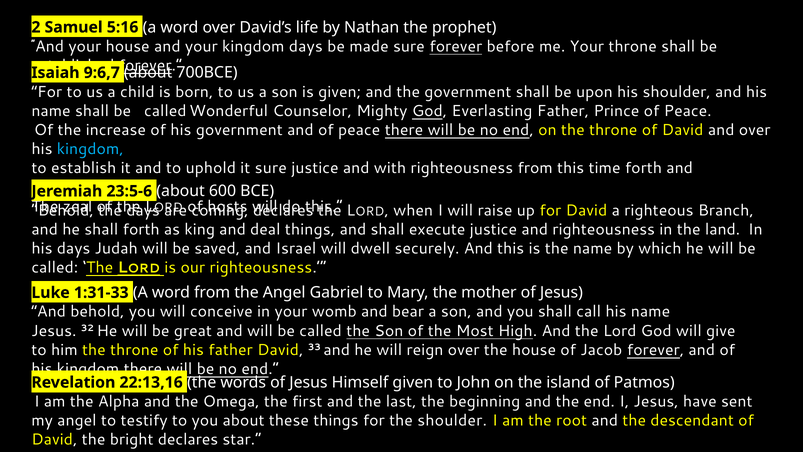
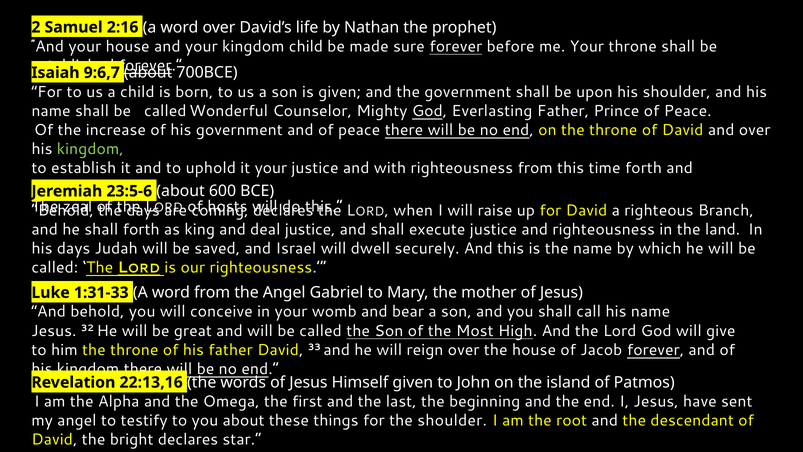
5:16: 5:16 -> 2:16 (123, 27)
kingdom days: days -> child (306, 46)
kingdom colour: light blue -> light green (90, 149)
it sure: sure -> your (271, 168)
deal things: things -> justice (310, 229)
